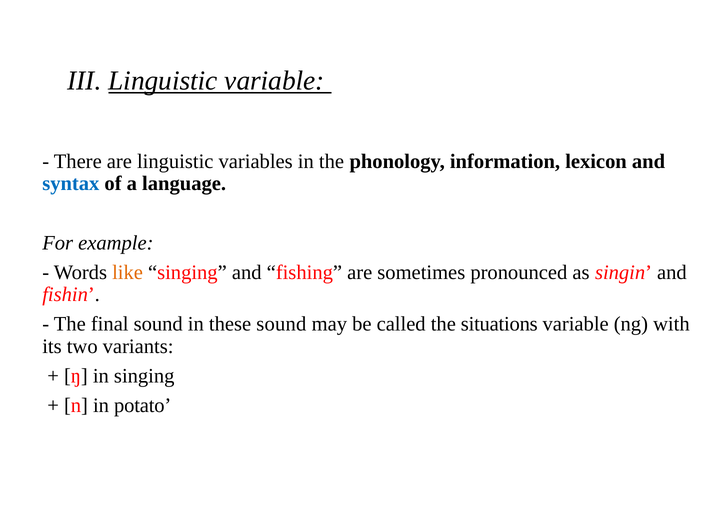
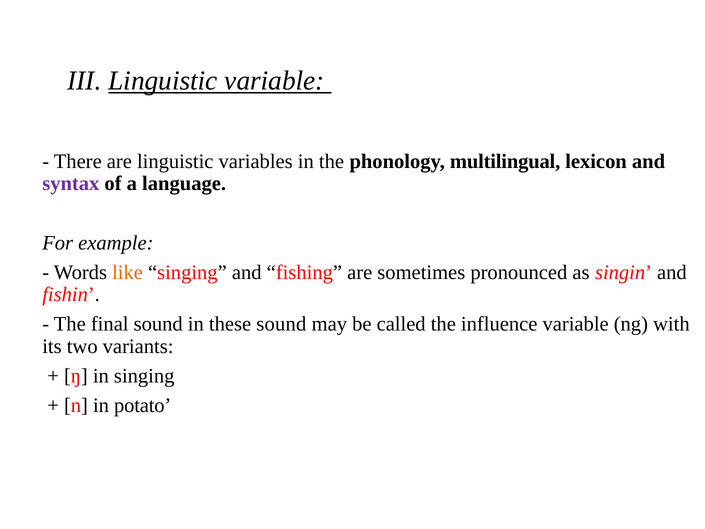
information: information -> multilingual (505, 161)
syntax colour: blue -> purple (71, 184)
situations: situations -> influence (499, 324)
